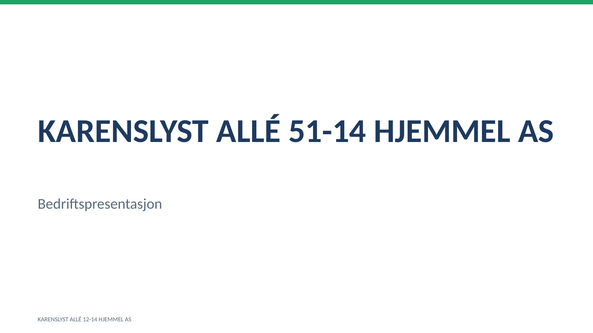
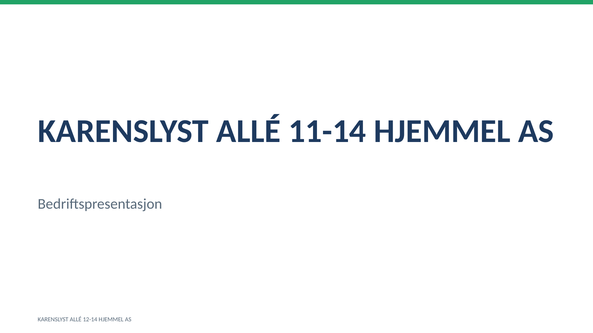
51-14: 51-14 -> 11-14 (327, 132)
